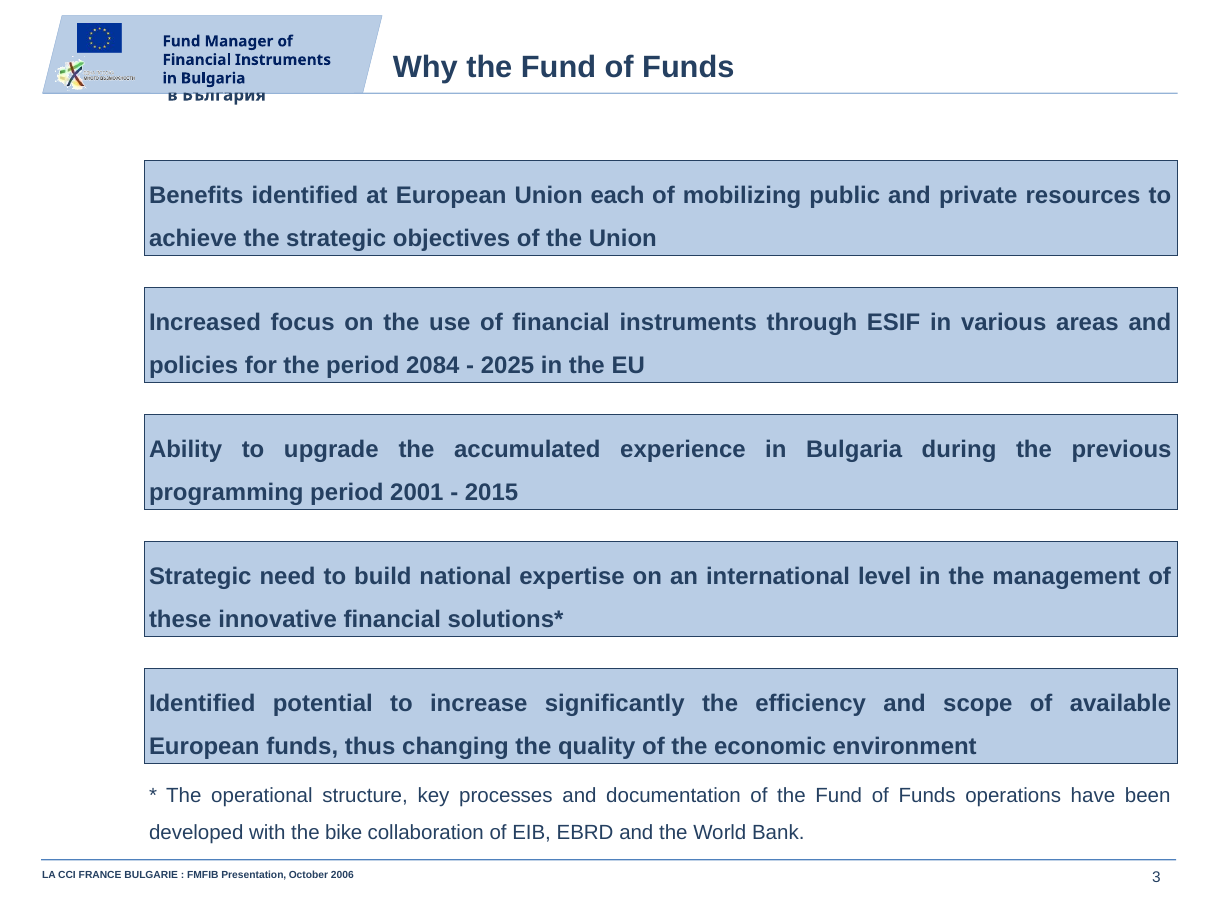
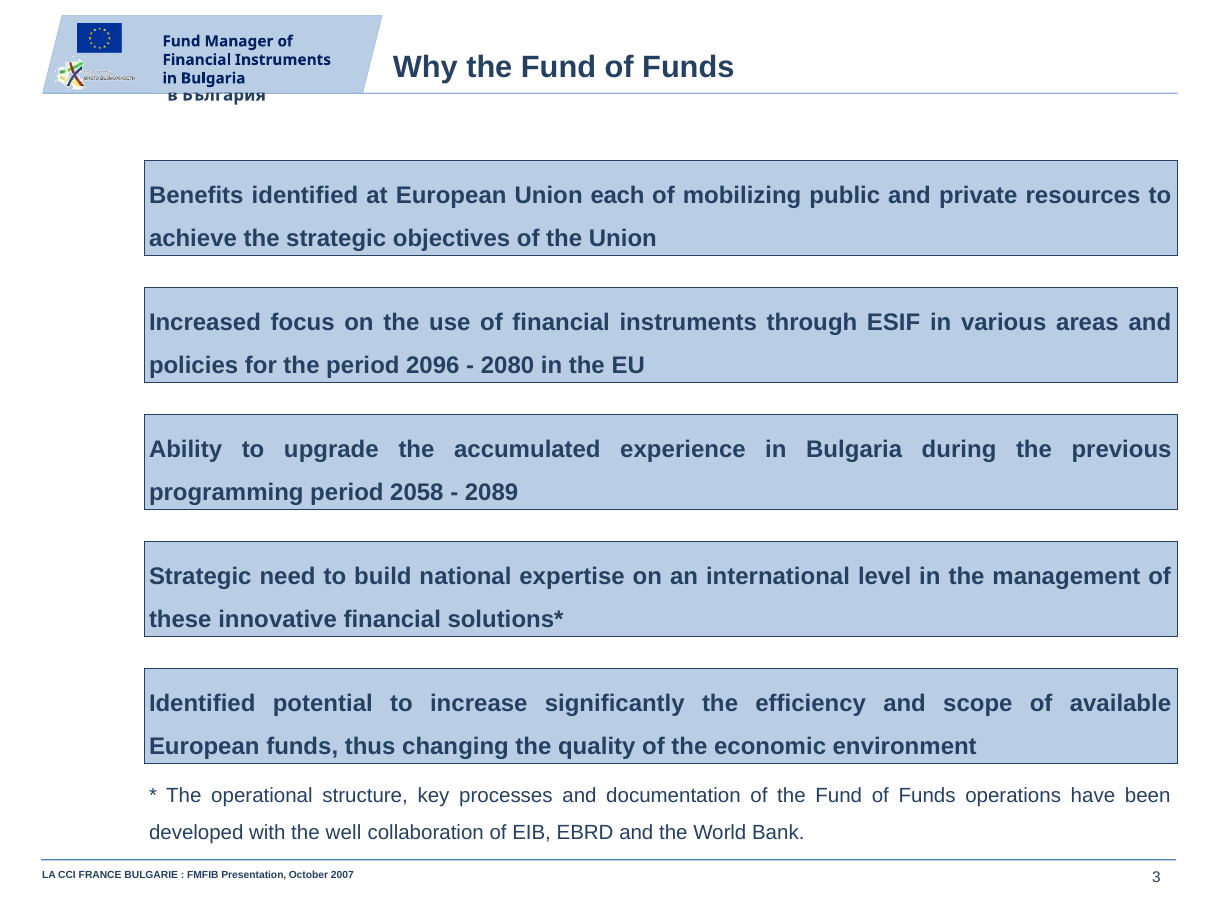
2084: 2084 -> 2096 (433, 365)
2025: 2025 -> 2080 (508, 365)
2001: 2001 -> 2058 (417, 492)
2015: 2015 -> 2089 (492, 492)
bike: bike -> well (344, 833)
2006: 2006 -> 2007 (342, 875)
